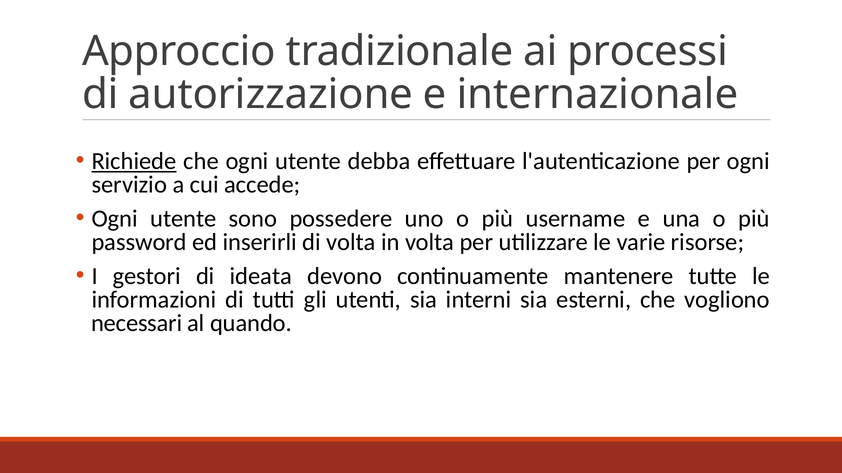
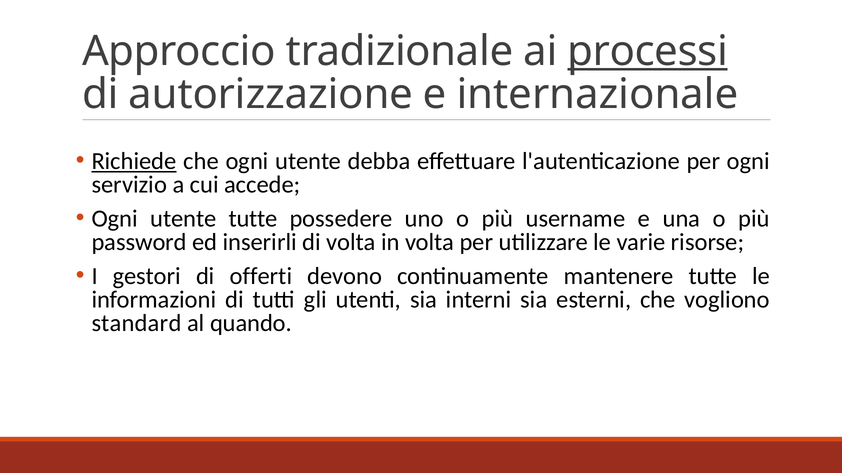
processi underline: none -> present (648, 51)
utente sono: sono -> tutte (253, 219)
ideata: ideata -> offerti (261, 277)
necessari: necessari -> standard (137, 324)
